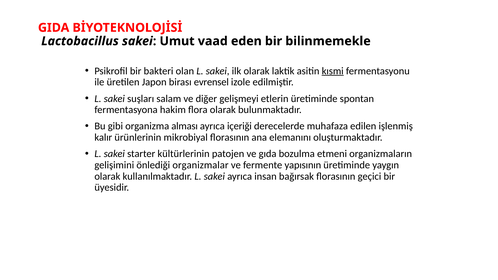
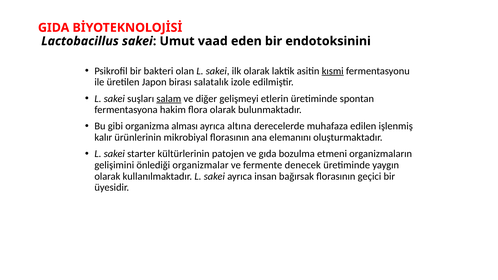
bilinmemekle: bilinmemekle -> endotoksinini (328, 41)
evrensel: evrensel -> salatalık (211, 82)
salam underline: none -> present (169, 99)
içeriği: içeriği -> altına (239, 126)
yapısının: yapısının -> denecek (303, 165)
